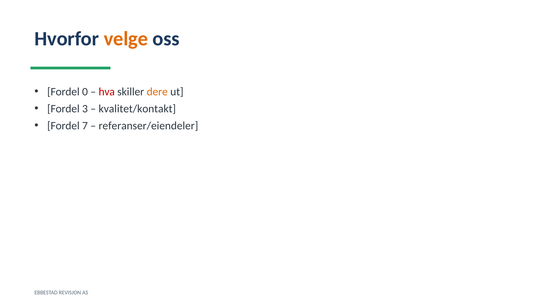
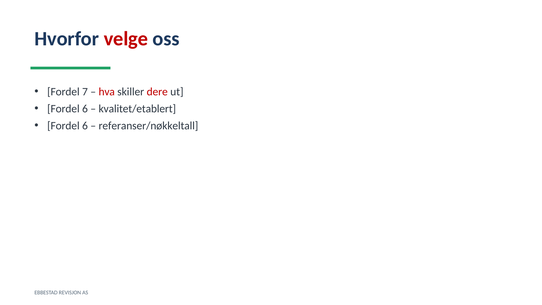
velge colour: orange -> red (126, 39)
0: 0 -> 7 (85, 92)
dere colour: orange -> red (157, 92)
3: 3 -> 6 (85, 109)
kvalitet/kontakt: kvalitet/kontakt -> kvalitet/etablert (137, 109)
7: 7 -> 6 (85, 126)
referanser/eiendeler: referanser/eiendeler -> referanser/nøkkeltall (148, 126)
